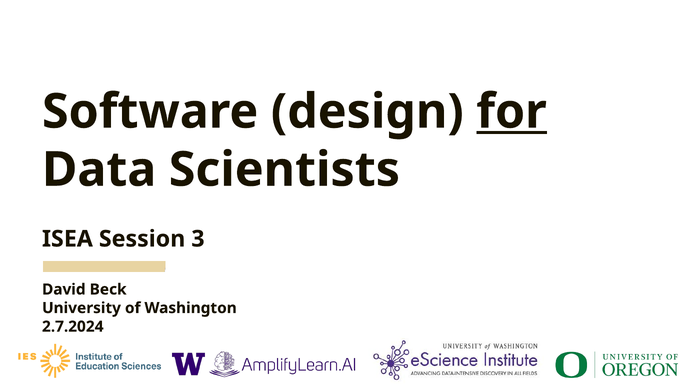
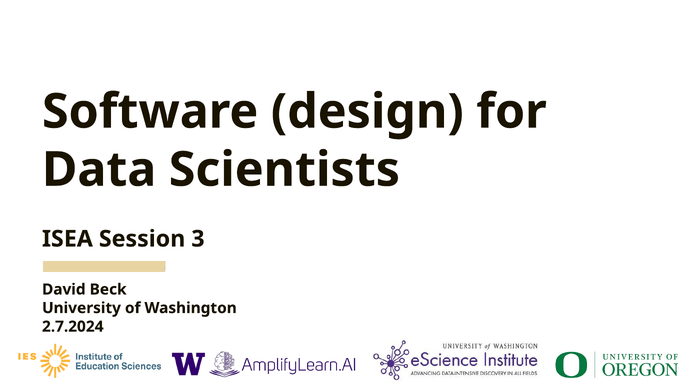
for underline: present -> none (512, 112)
